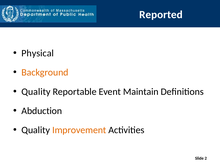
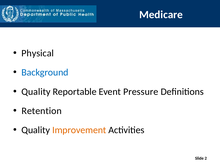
Reported: Reported -> Medicare (161, 15)
Background colour: orange -> blue (45, 72)
Maintain: Maintain -> Pressure (141, 92)
Abduction: Abduction -> Retention (42, 111)
